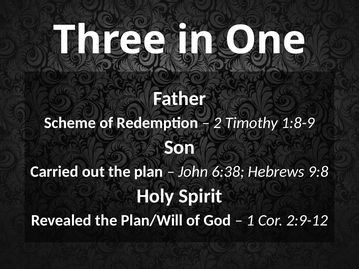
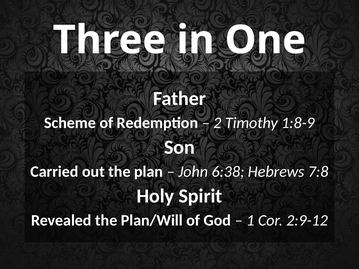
9:8: 9:8 -> 7:8 (318, 172)
